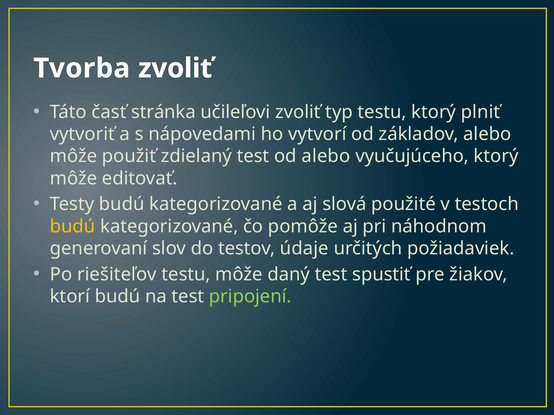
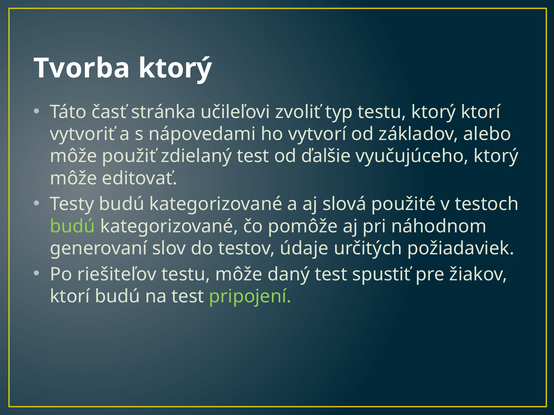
Tvorba zvoliť: zvoliť -> ktorý (175, 68)
ktorý plniť: plniť -> ktorí (481, 112)
od alebo: alebo -> ďalšie (326, 156)
budú colour: yellow -> light green (73, 227)
